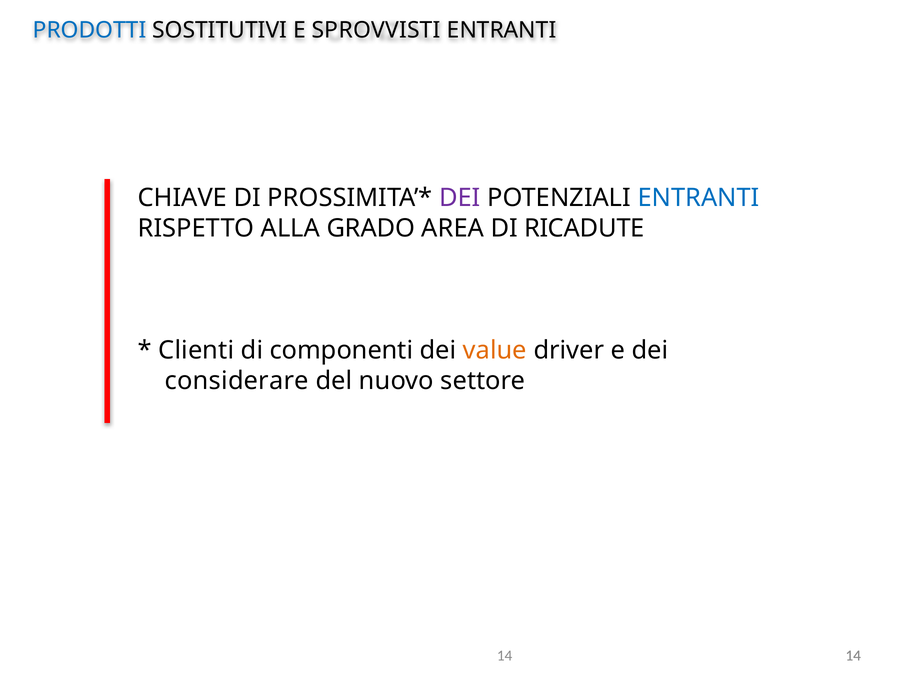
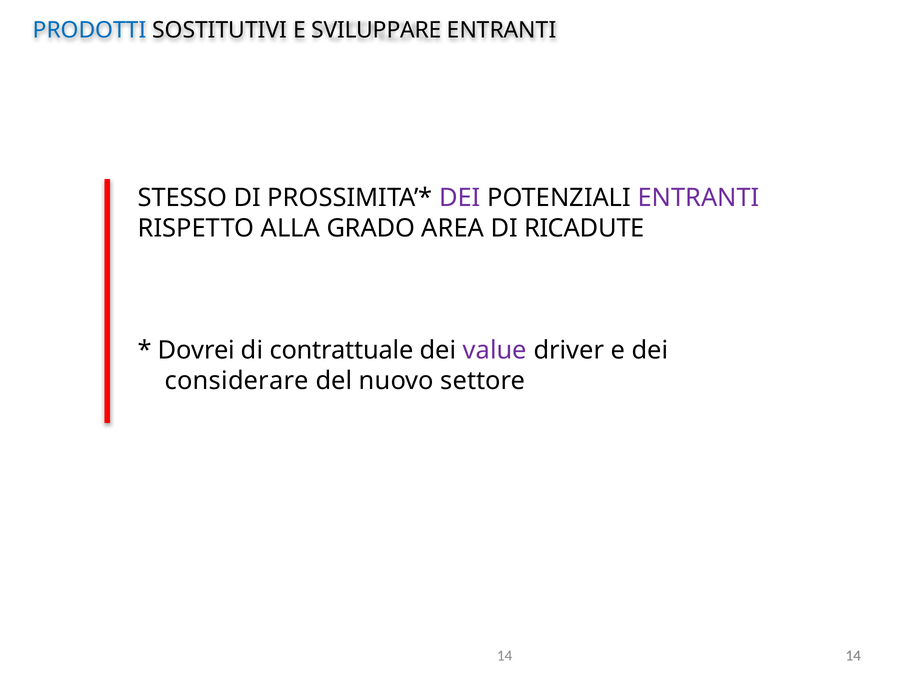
SPROVVISTI: SPROVVISTI -> SVILUPPARE (376, 30)
CHIAVE: CHIAVE -> STESSO (183, 198)
ENTRANTI colour: blue -> purple (699, 198)
Clienti: Clienti -> Dovrei (197, 350)
componenti: componenti -> contrattuale (342, 350)
value colour: orange -> purple (495, 350)
